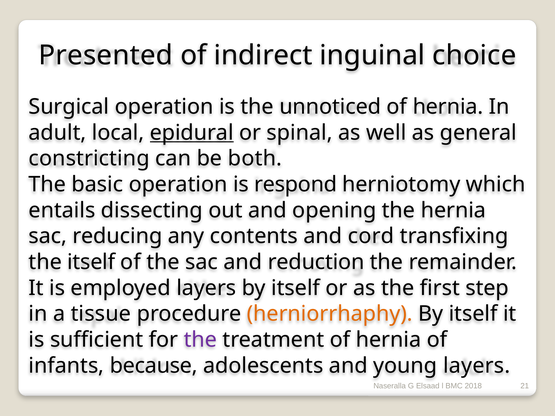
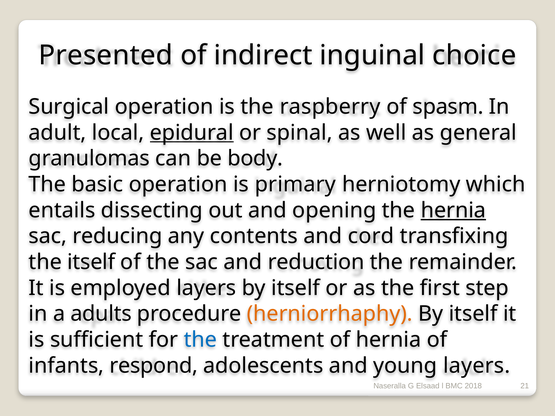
unnoticed: unnoticed -> raspberry (330, 107)
hernia: hernia -> spasm (448, 107)
constricting: constricting -> granulomas (89, 159)
both: both -> body (255, 159)
respond: respond -> primary (295, 184)
hernia underline: none -> present (453, 210)
tissue: tissue -> adults (101, 314)
the colour: purple -> blue (200, 340)
because: because -> respond (154, 366)
